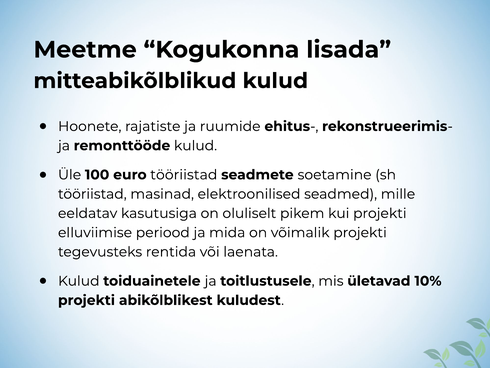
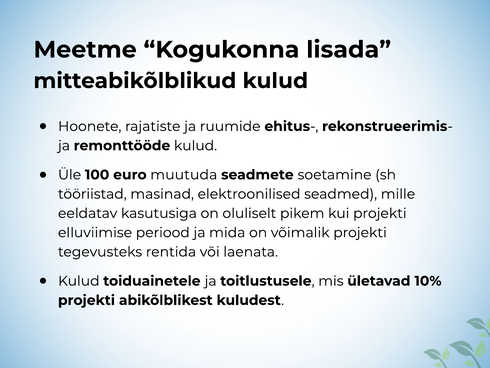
euro tööriistad: tööriistad -> muutuda (184, 175)
